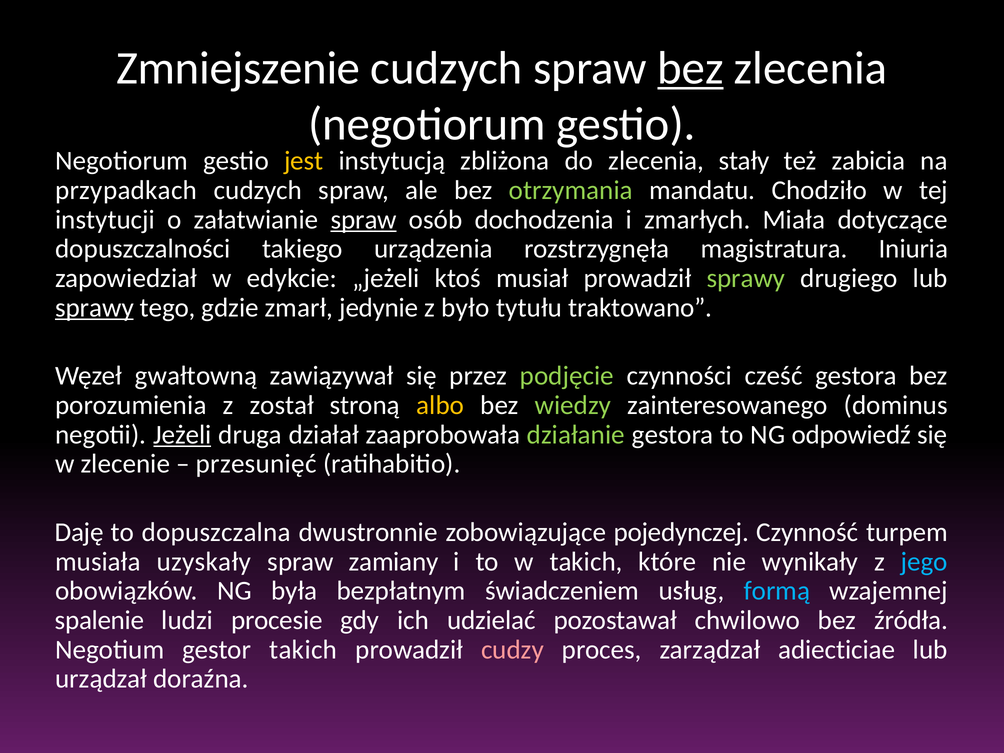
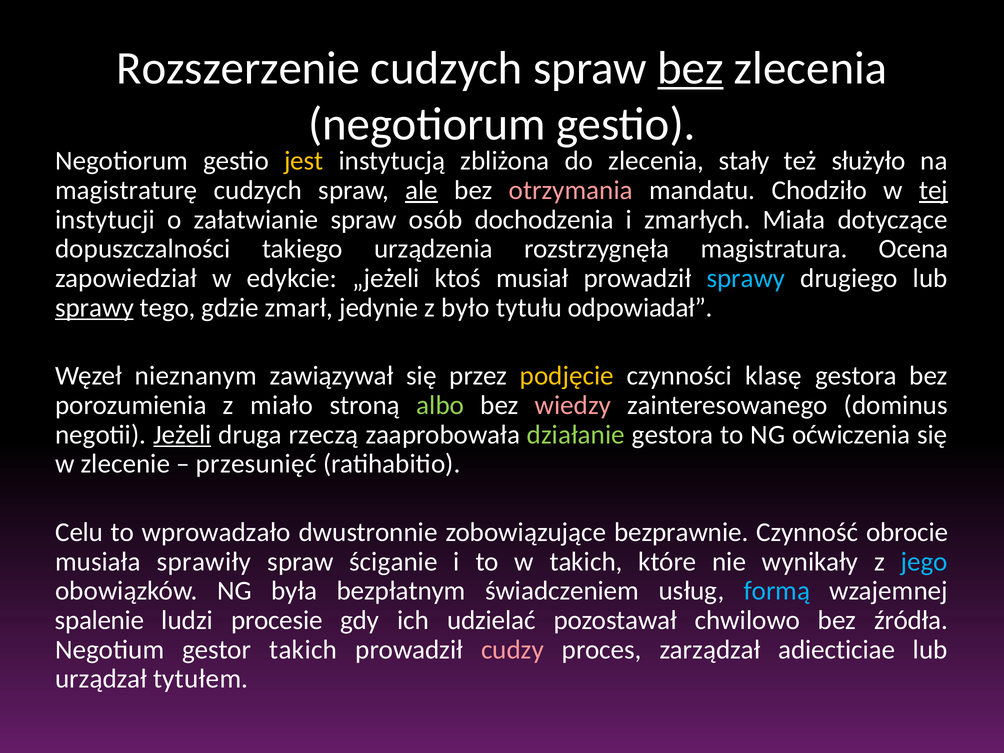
Zmniejszenie: Zmniejszenie -> Rozszerzenie (238, 68)
zabicia: zabicia -> służyło (869, 161)
przypadkach: przypadkach -> magistraturę (126, 190)
ale underline: none -> present (422, 190)
otrzymania colour: light green -> pink (571, 190)
tej underline: none -> present (934, 190)
spraw underline: present -> none (364, 220)
Iniuria: Iniuria -> Ocena (913, 249)
sprawy colour: light green -> light blue (746, 278)
traktowano: traktowano -> odpowiadał (640, 308)
gwałtowną: gwałtowną -> nieznanym (196, 376)
podjęcie colour: light green -> yellow (567, 376)
cześć: cześć -> klasę (773, 376)
został: został -> miało (282, 405)
albo colour: yellow -> light green (440, 405)
wiedzy colour: light green -> pink (573, 405)
działał: działał -> rzeczą (324, 435)
odpowiedź: odpowiedź -> oćwiczenia (851, 435)
Daję: Daję -> Celu (79, 532)
dopuszczalna: dopuszczalna -> wprowadzało (216, 532)
pojedynczej: pojedynczej -> bezprawnie (681, 532)
turpem: turpem -> obrocie (907, 532)
uzyskały: uzyskały -> sprawiły (204, 562)
zamiany: zamiany -> ściganie (393, 562)
doraźna: doraźna -> tytułem (201, 679)
